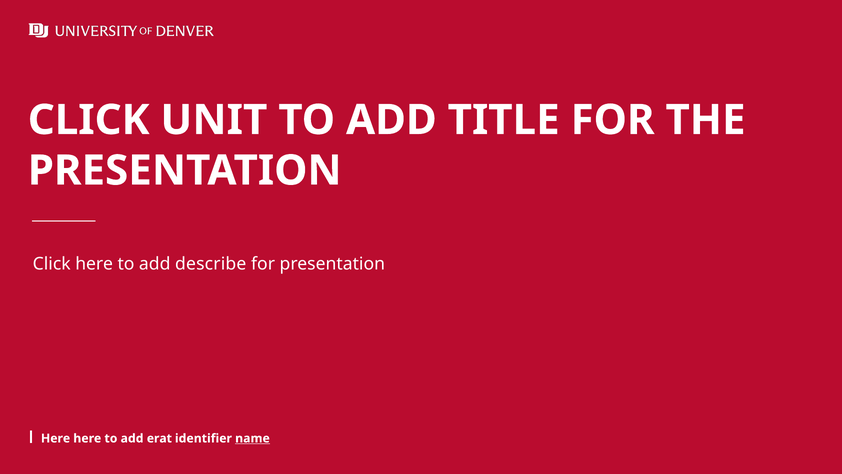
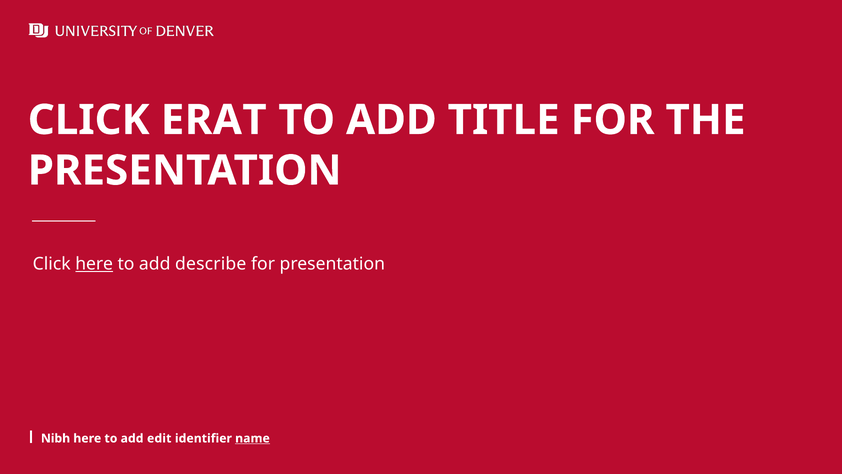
UNIT: UNIT -> ERAT (214, 120)
here underline: none -> present (94, 264)
Here: Here -> Nibh (56, 438)
erat: erat -> edit (159, 438)
